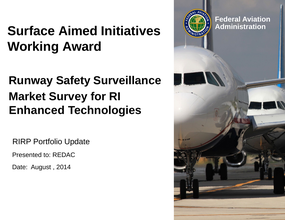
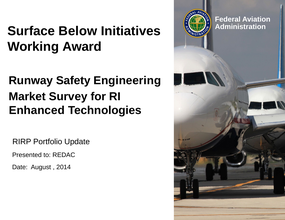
Aimed: Aimed -> Below (78, 31)
Surveillance: Surveillance -> Engineering (127, 81)
